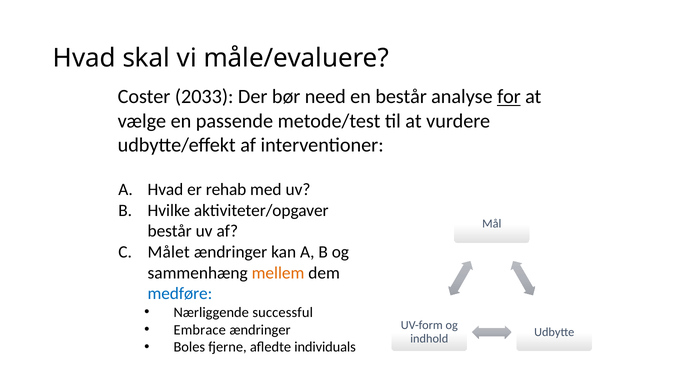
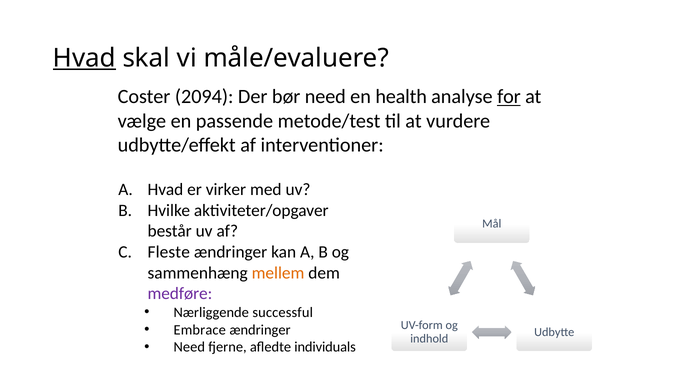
Hvad underline: none -> present (84, 58)
2033: 2033 -> 2094 (204, 97)
en består: består -> health (401, 97)
rehab: rehab -> virker (226, 190)
Målet: Målet -> Fleste (169, 252)
medføre colour: blue -> purple (180, 294)
Boles: Boles -> Need (189, 347)
